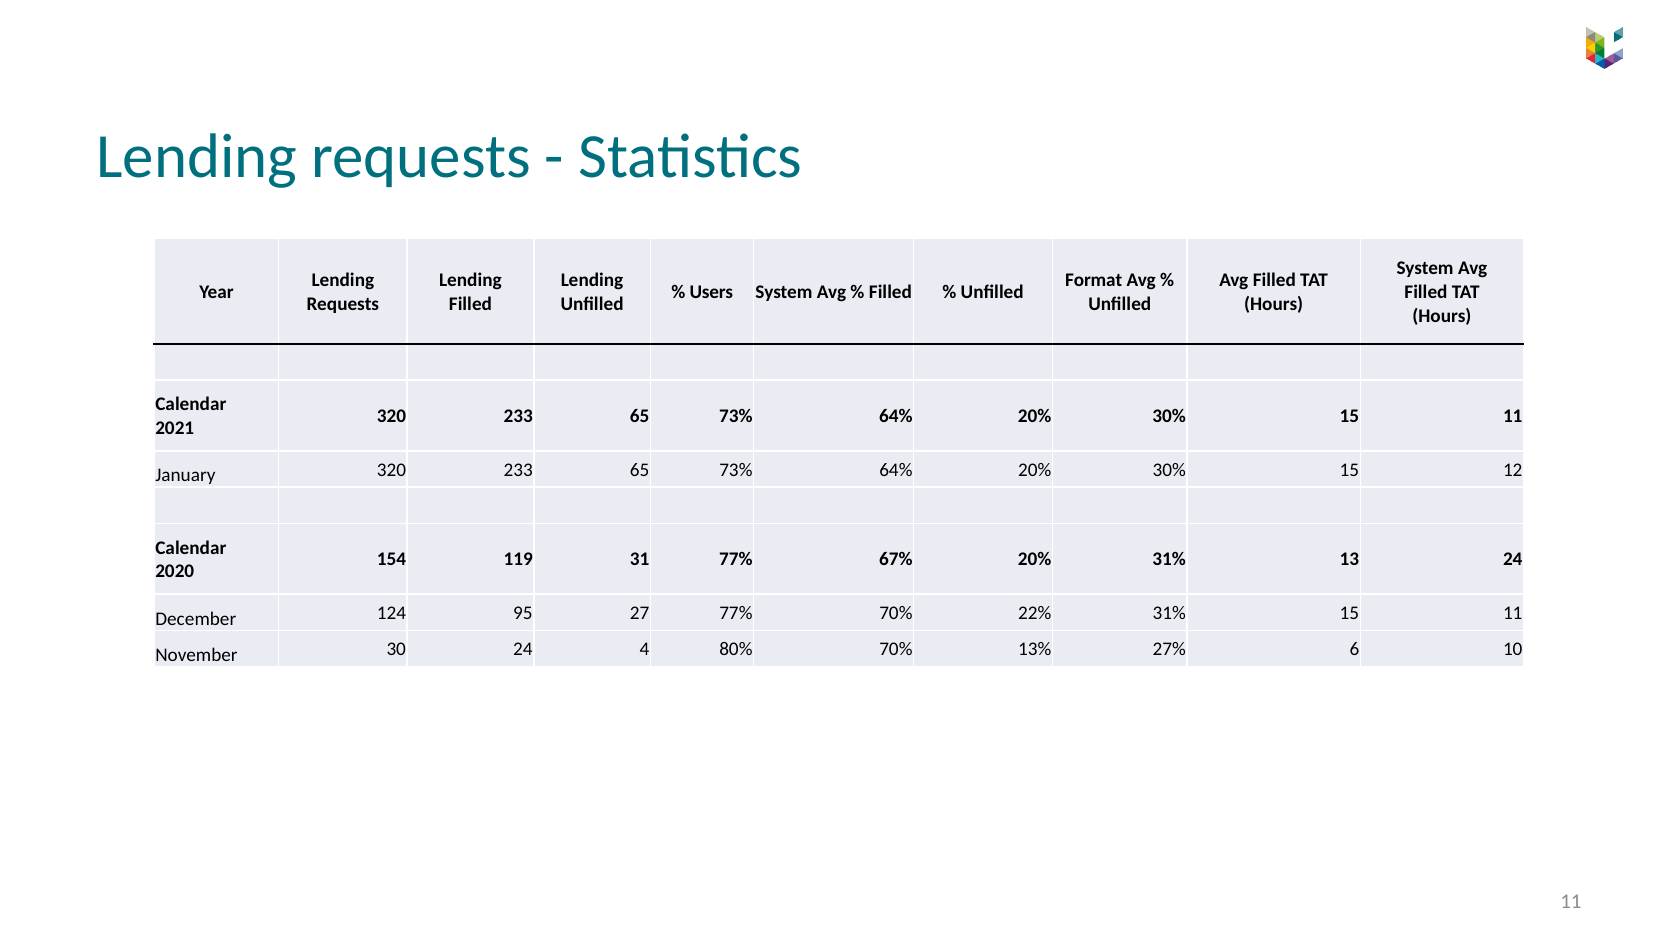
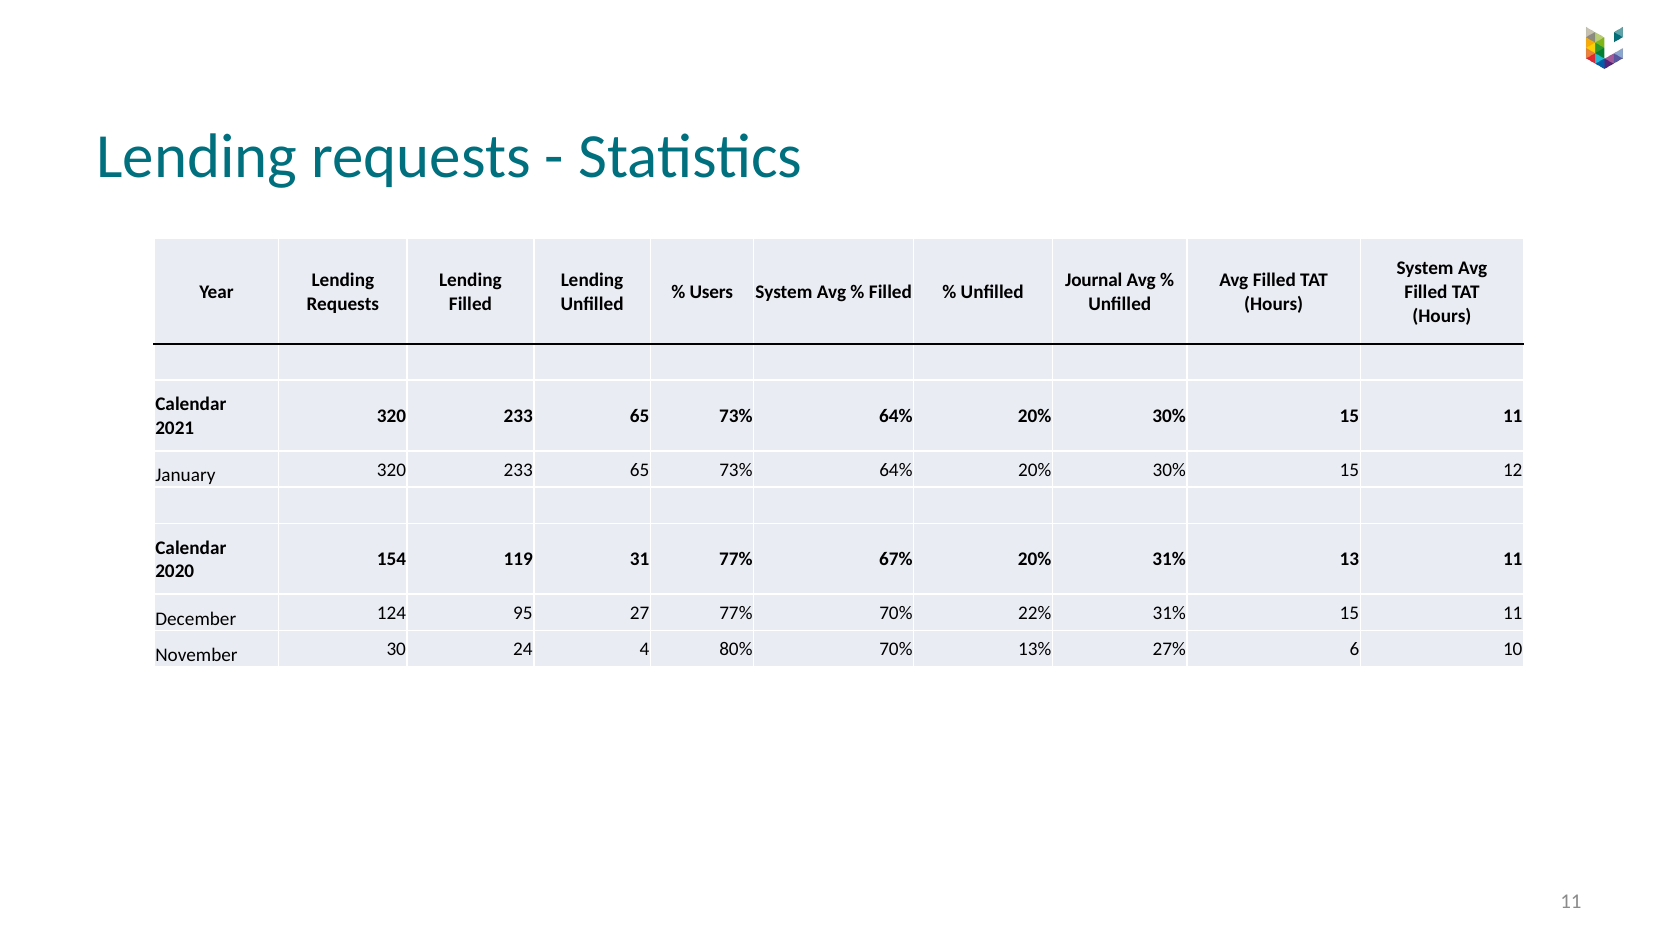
Format: Format -> Journal (1094, 280)
13 24: 24 -> 11 (1513, 560)
